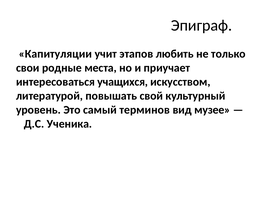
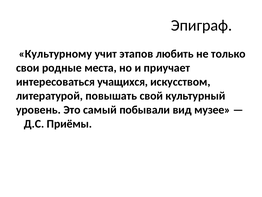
Капитуляции: Капитуляции -> Культурному (55, 54)
терминов: терминов -> побывали (145, 110)
Ученика: Ученика -> Приёмы (69, 124)
